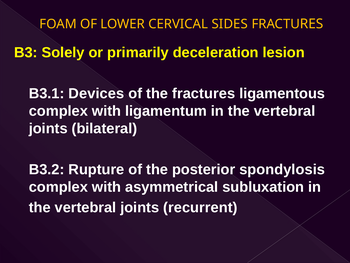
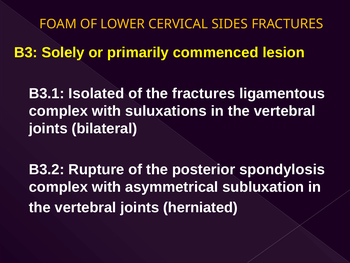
deceleration: deceleration -> commenced (216, 53)
Devices: Devices -> Isolated (96, 93)
ligamentum: ligamentum -> suluxations (166, 111)
recurrent: recurrent -> herniated (200, 207)
